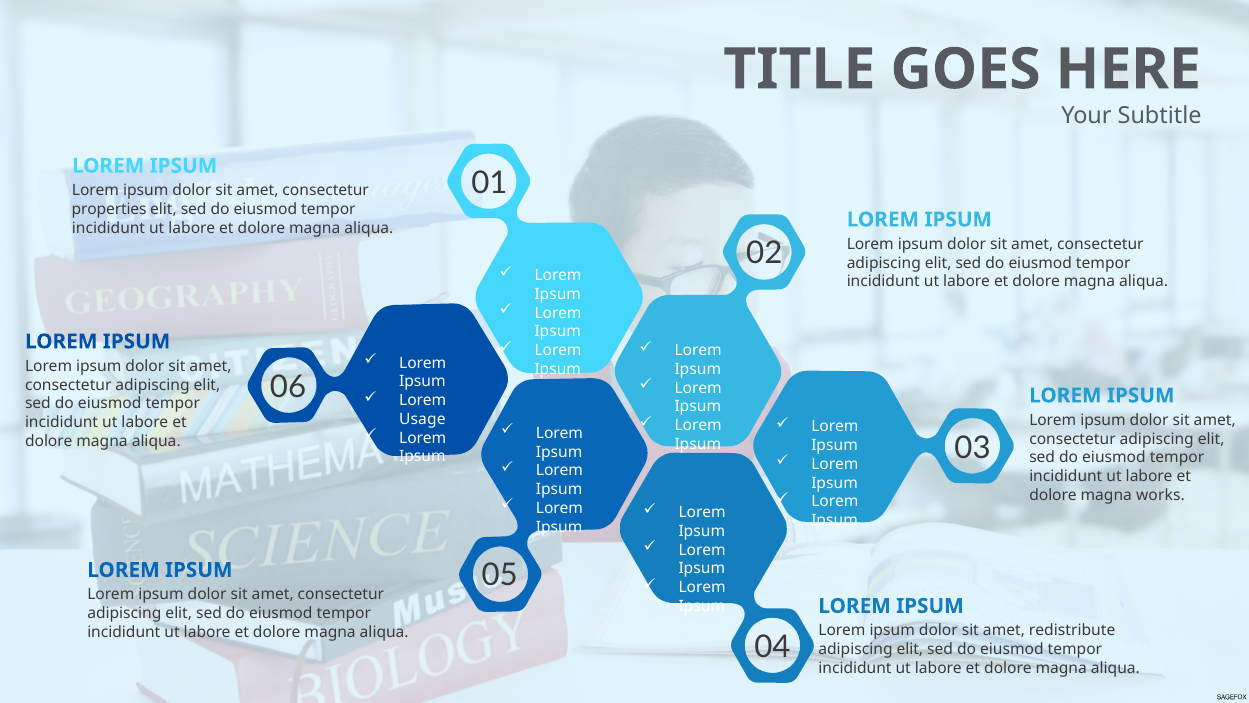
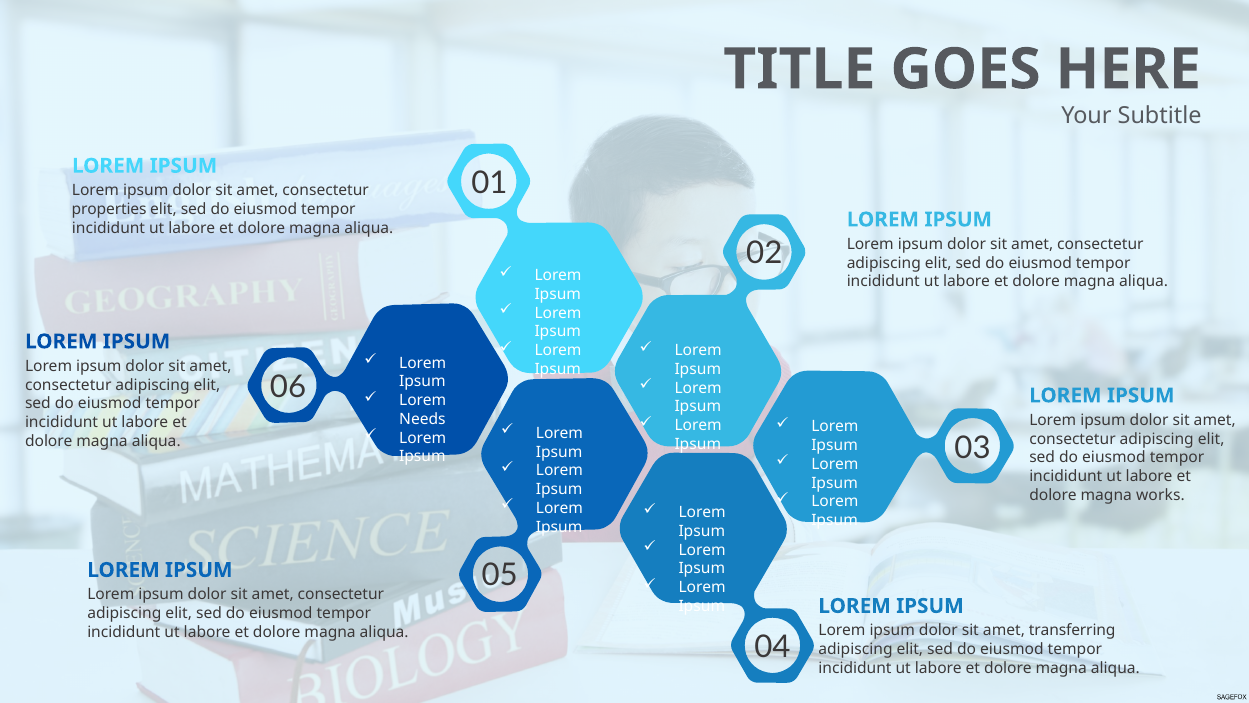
Usage: Usage -> Needs (422, 419)
redistribute: redistribute -> transferring (1072, 630)
